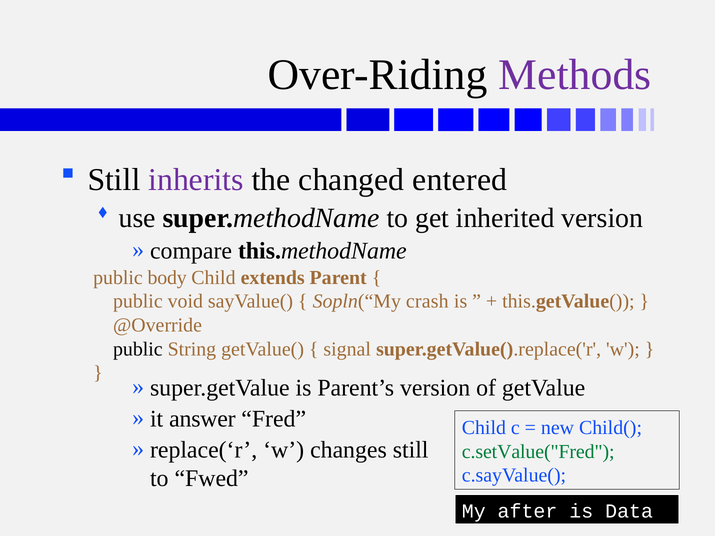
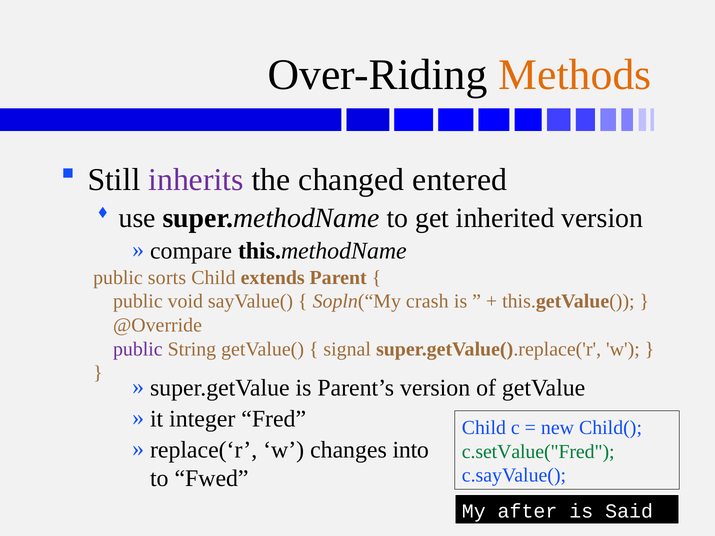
Methods colour: purple -> orange (575, 75)
body: body -> sorts (167, 278)
public colour: black -> purple (138, 349)
answer: answer -> integer (202, 419)
changes still: still -> into (411, 450)
Data: Data -> Said (629, 511)
